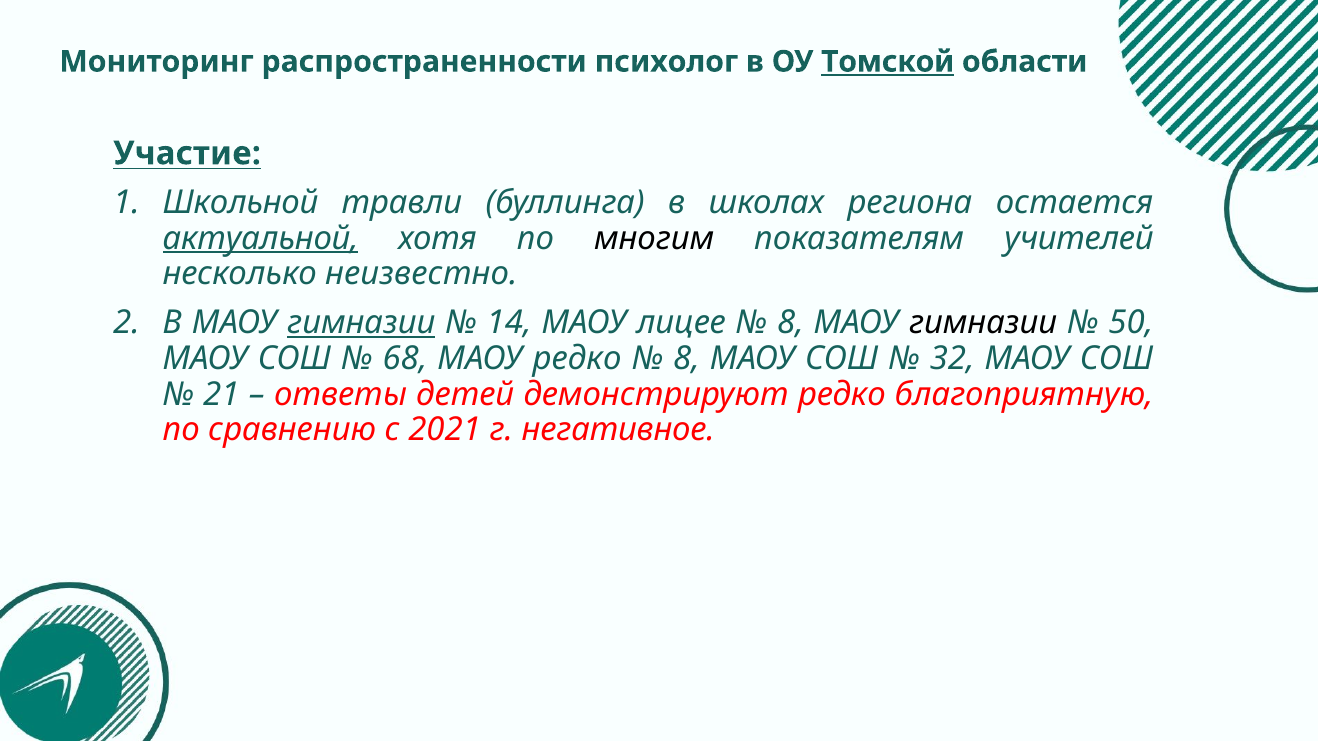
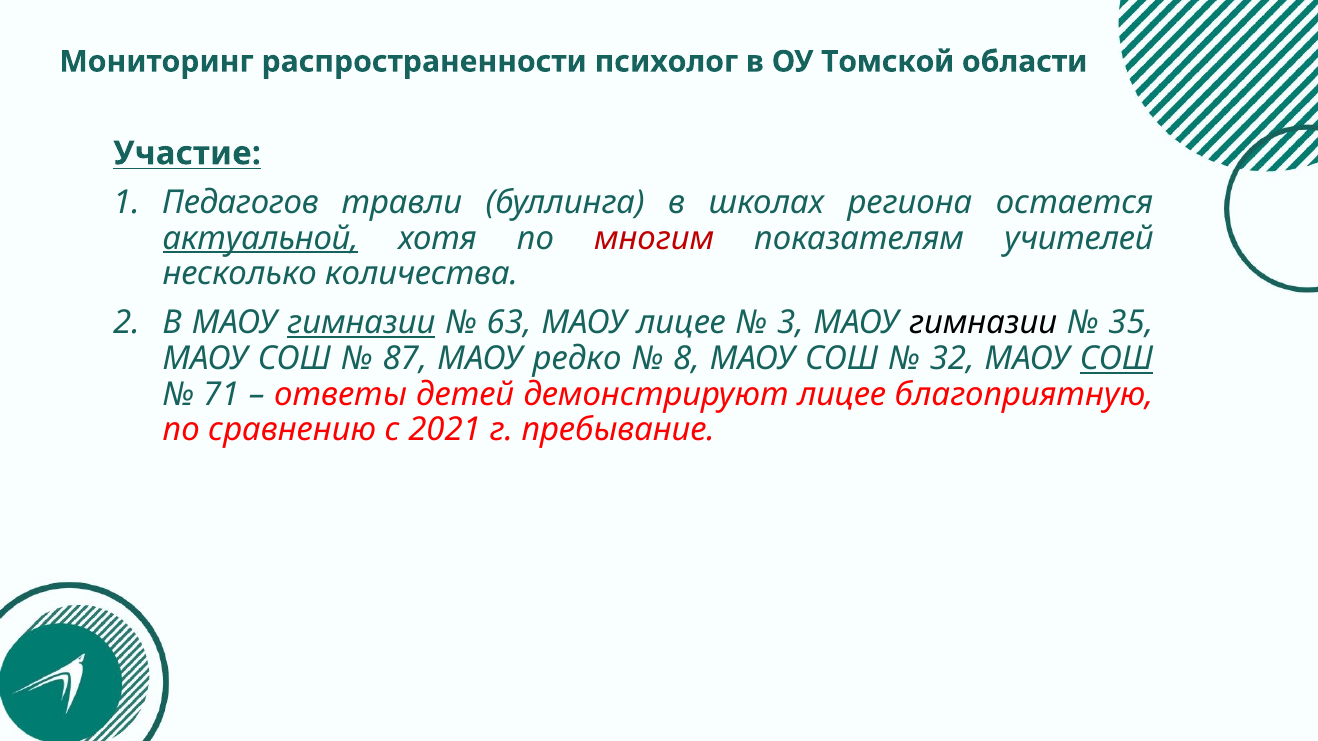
Томской underline: present -> none (888, 62)
Школьной: Школьной -> Педагогов (240, 203)
многим colour: black -> red (654, 238)
неизвестно: неизвестно -> количества (422, 274)
14: 14 -> 63 (509, 323)
8: 8 -> 3 (791, 323)
50: 50 -> 35 (1131, 323)
68: 68 -> 87 (405, 359)
СОШ underline: none -> present (1116, 359)
21: 21 -> 71 (221, 394)
демонстрируют редко: редко -> лицее (842, 394)
негативное: негативное -> пребывание (618, 430)
